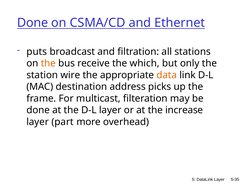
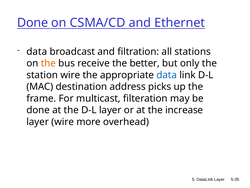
puts: puts -> data (37, 52)
which: which -> better (145, 63)
data colour: orange -> blue (167, 75)
layer part: part -> wire (63, 122)
